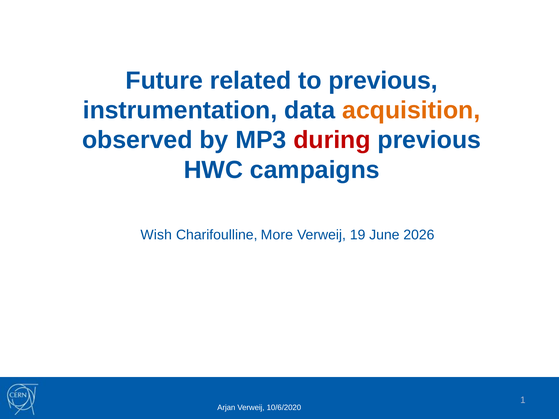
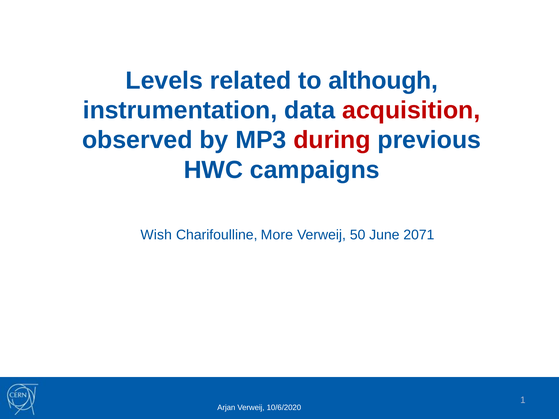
Future: Future -> Levels (164, 81)
to previous: previous -> although (383, 81)
acquisition colour: orange -> red (411, 110)
19: 19 -> 50 (358, 235)
2026: 2026 -> 2071 (419, 235)
